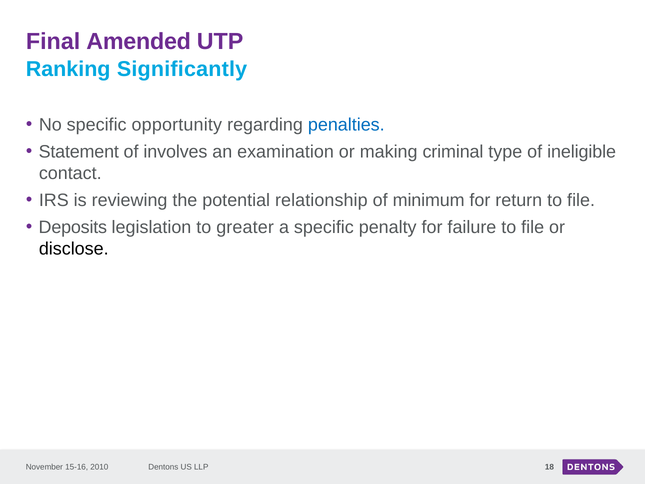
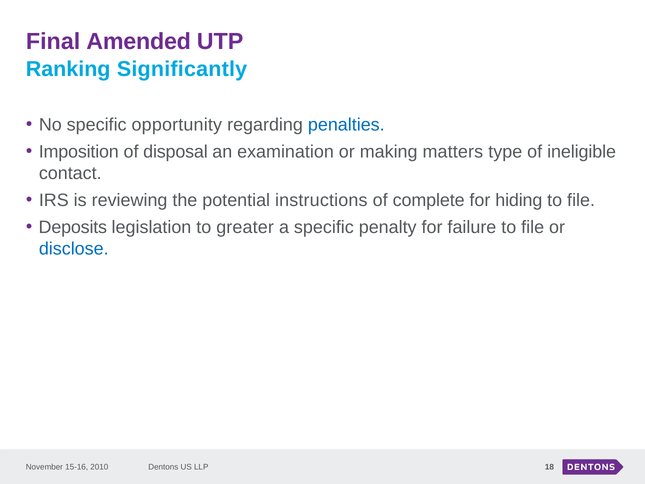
Statement: Statement -> Imposition (79, 152)
involves: involves -> disposal (175, 152)
criminal: criminal -> matters (453, 152)
relationship: relationship -> instructions (321, 200)
minimum: minimum -> complete (429, 200)
return: return -> hiding (519, 200)
disclose colour: black -> blue (74, 249)
